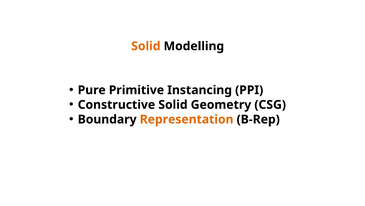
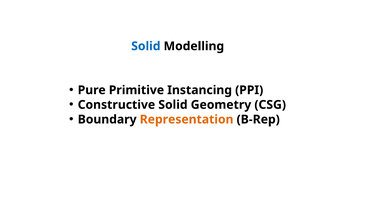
Solid colour: orange -> blue (146, 46)
